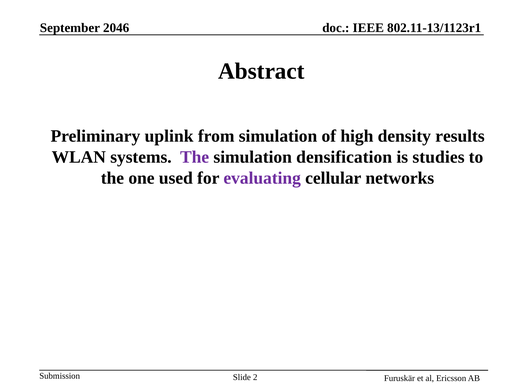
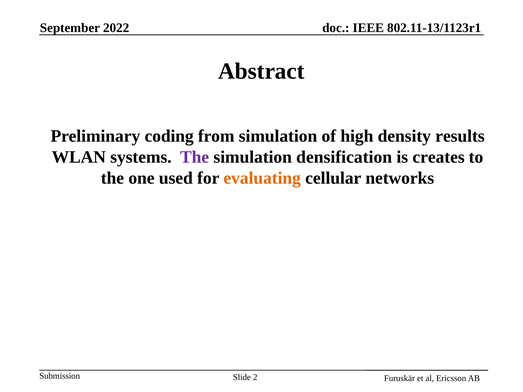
2046: 2046 -> 2022 (116, 28)
uplink: uplink -> coding (169, 136)
studies: studies -> creates (439, 157)
evaluating colour: purple -> orange (262, 178)
